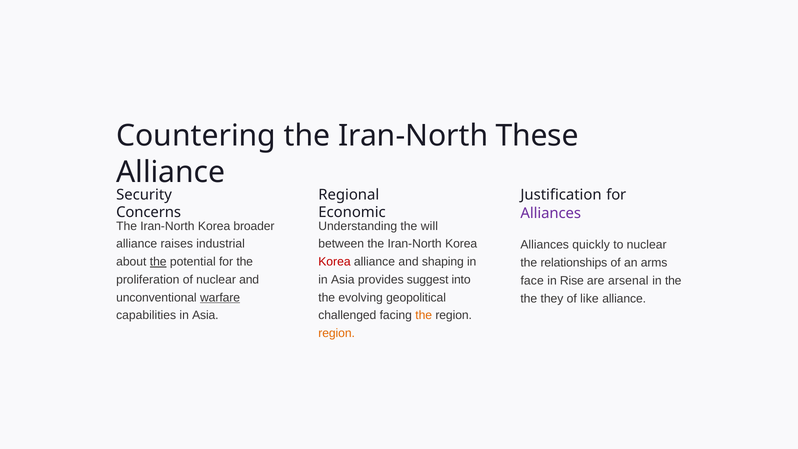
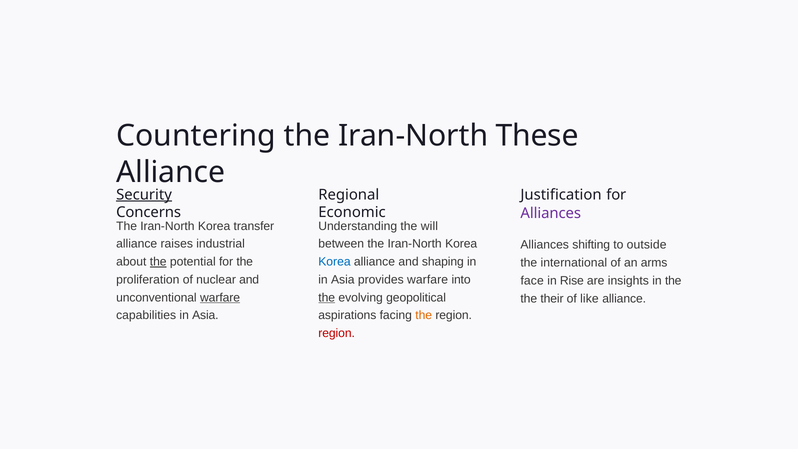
Security underline: none -> present (144, 195)
broader: broader -> transfer (254, 226)
quickly: quickly -> shifting (591, 245)
to nuclear: nuclear -> outside (647, 245)
Korea colour: red -> blue (334, 262)
relationships: relationships -> international (574, 263)
provides suggest: suggest -> warfare (428, 280)
arsenal: arsenal -> insights (628, 281)
the underline: none -> present (327, 297)
they: they -> their (552, 299)
challenged: challenged -> aspirations (347, 315)
region colour: orange -> red (337, 333)
